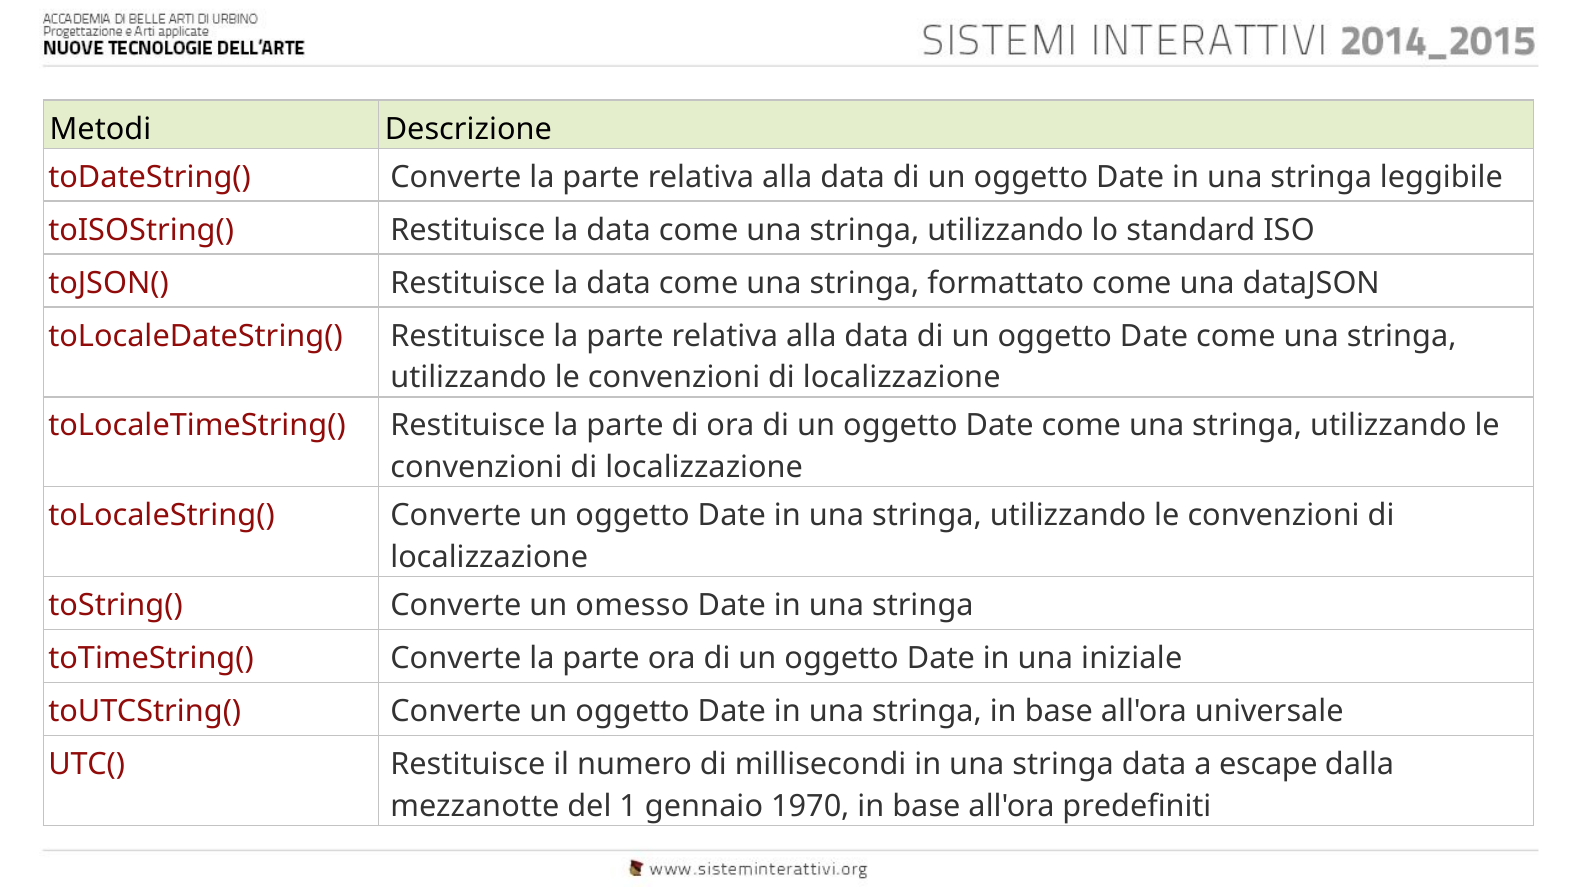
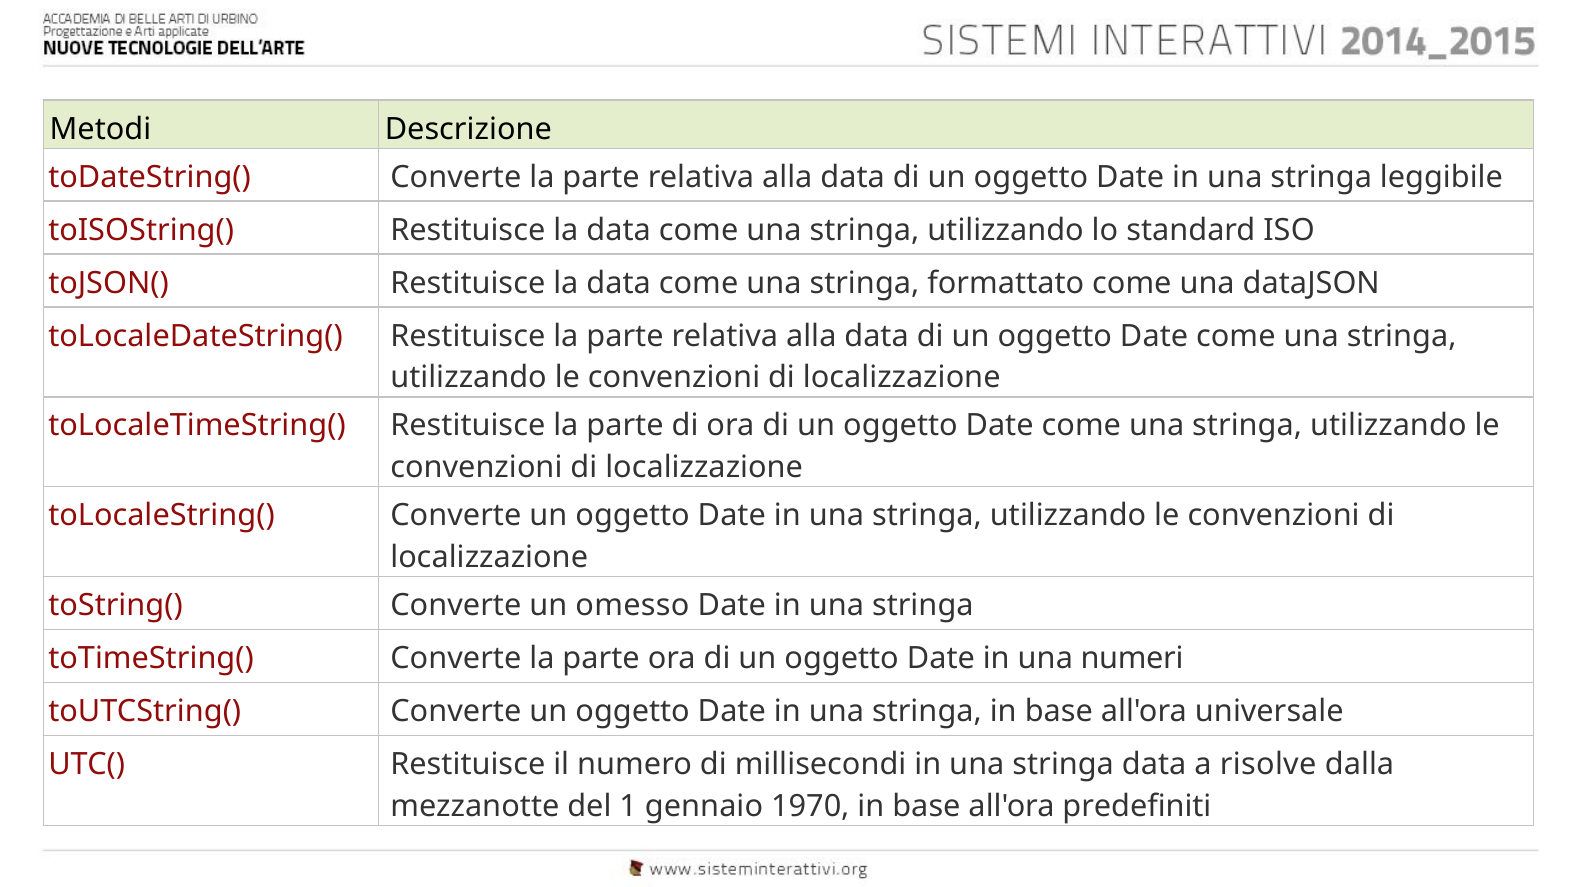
iniziale: iniziale -> numeri (1132, 659)
escape: escape -> risolve (1268, 764)
